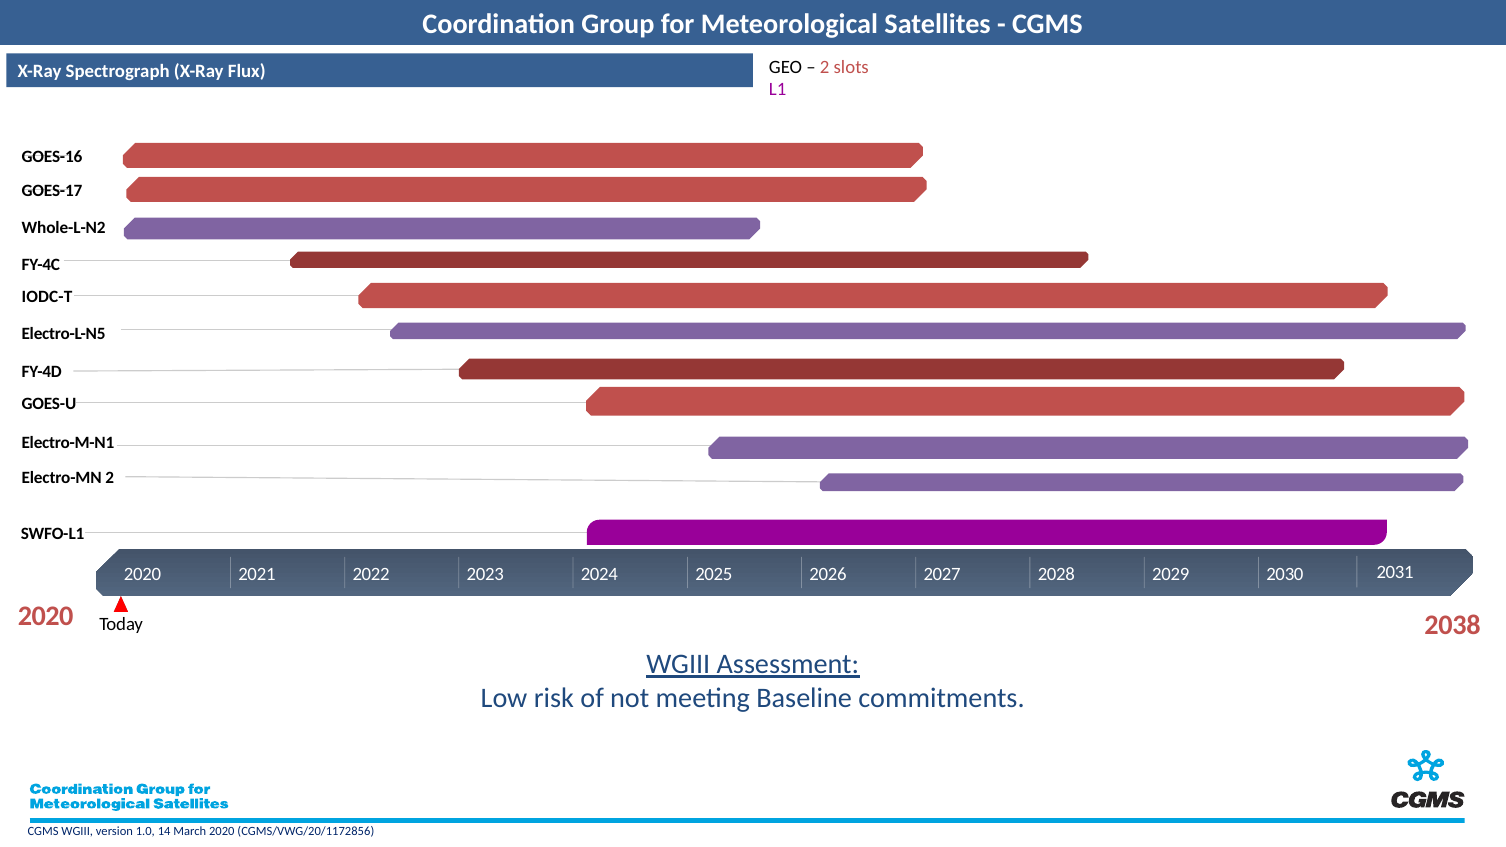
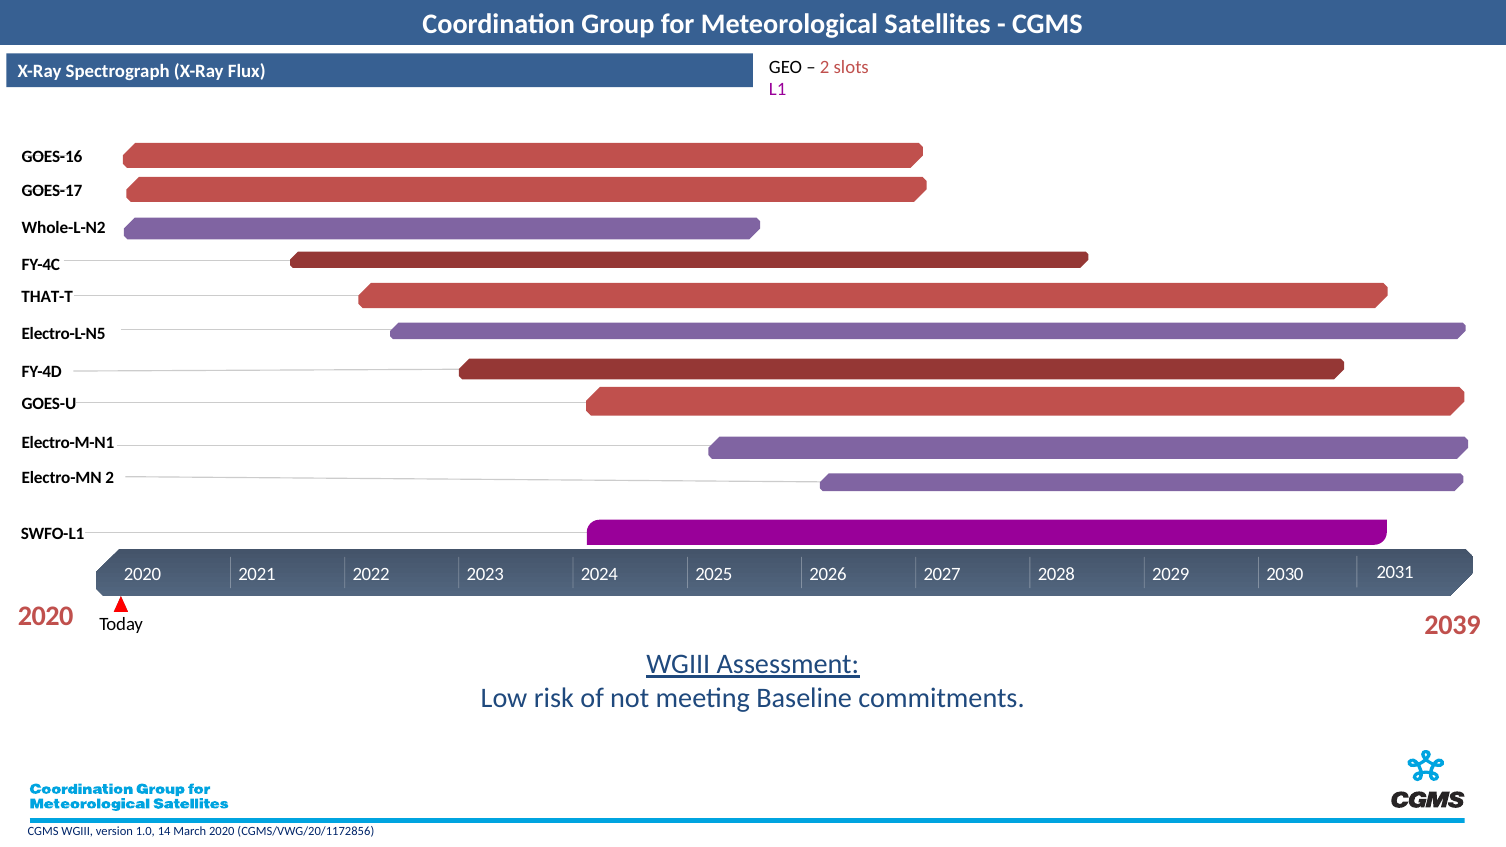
IODC-T: IODC-T -> THAT-T (47, 297)
2038: 2038 -> 2039 (1452, 625)
